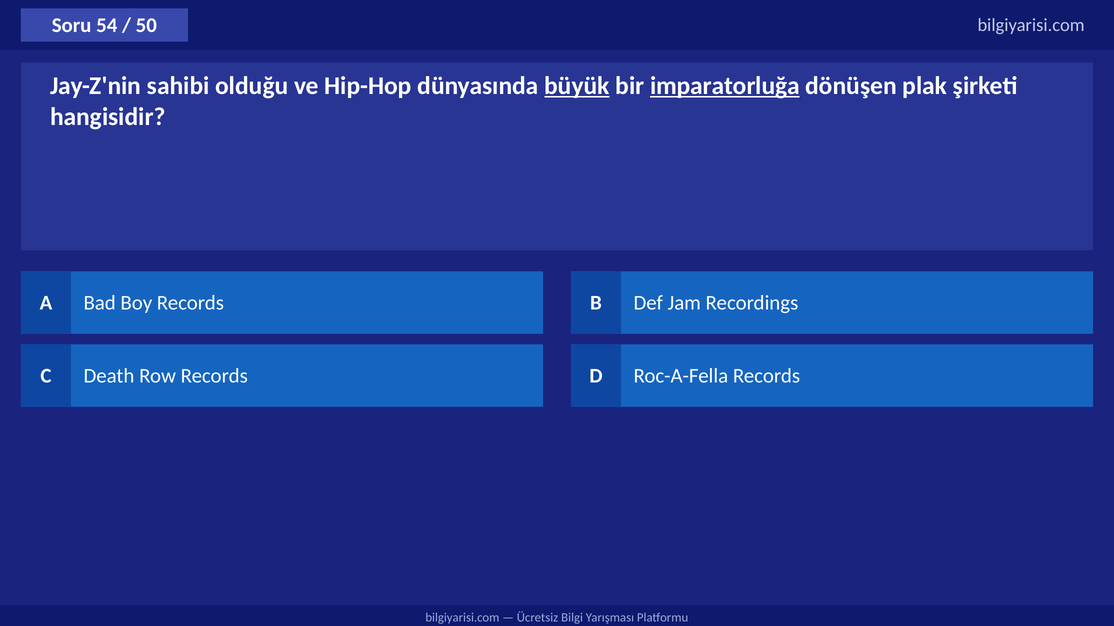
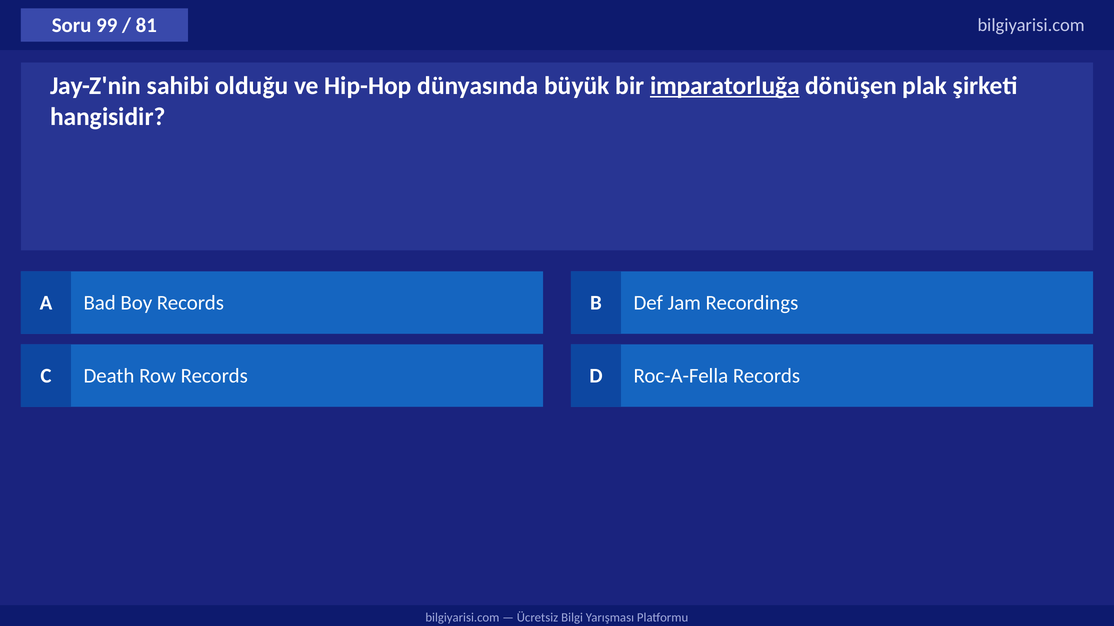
54: 54 -> 99 (107, 25)
50: 50 -> 81 (146, 25)
büyük underline: present -> none (577, 86)
